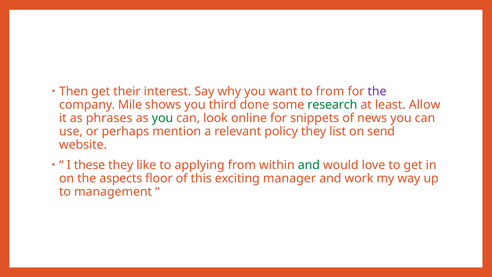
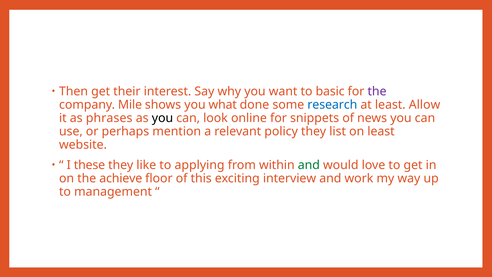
to from: from -> basic (330, 91)
third: third -> what (223, 105)
research colour: green -> blue (332, 105)
you colour: green -> black (162, 118)
on send: send -> least (381, 131)
aspects: aspects -> achieve (121, 178)
manager: manager -> interview (290, 178)
